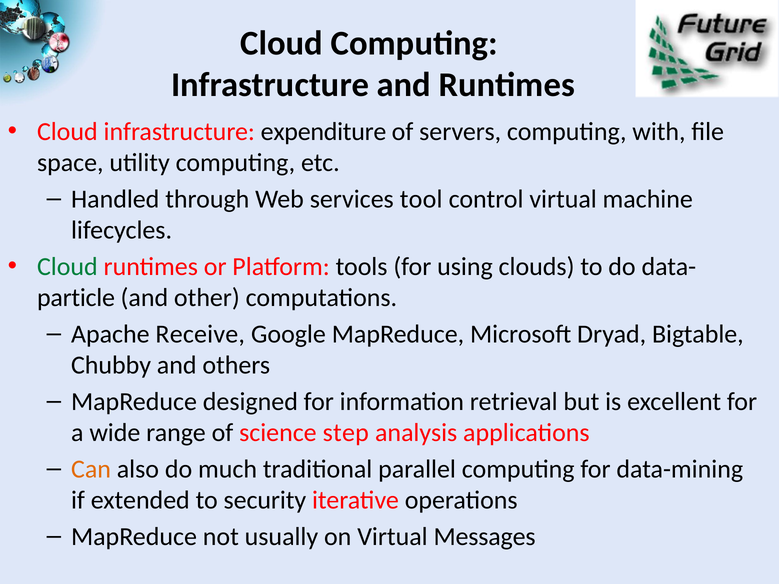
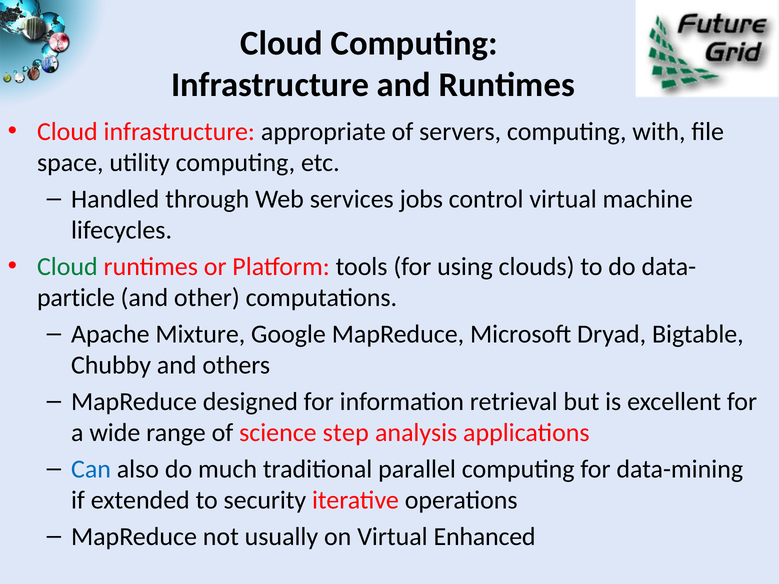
expenditure: expenditure -> appropriate (323, 132)
tool: tool -> jobs (421, 199)
Receive: Receive -> Mixture (200, 334)
Can colour: orange -> blue (91, 469)
Messages: Messages -> Enhanced (485, 537)
